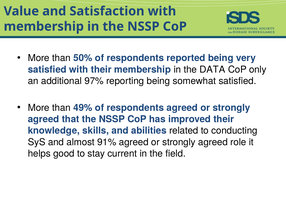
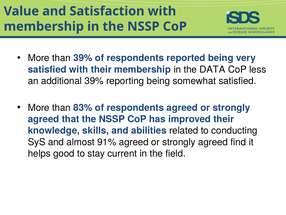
than 50%: 50% -> 39% (83, 58)
only: only -> less (258, 69)
additional 97%: 97% -> 39% (94, 81)
49%: 49% -> 83% (83, 107)
role: role -> find (238, 142)
